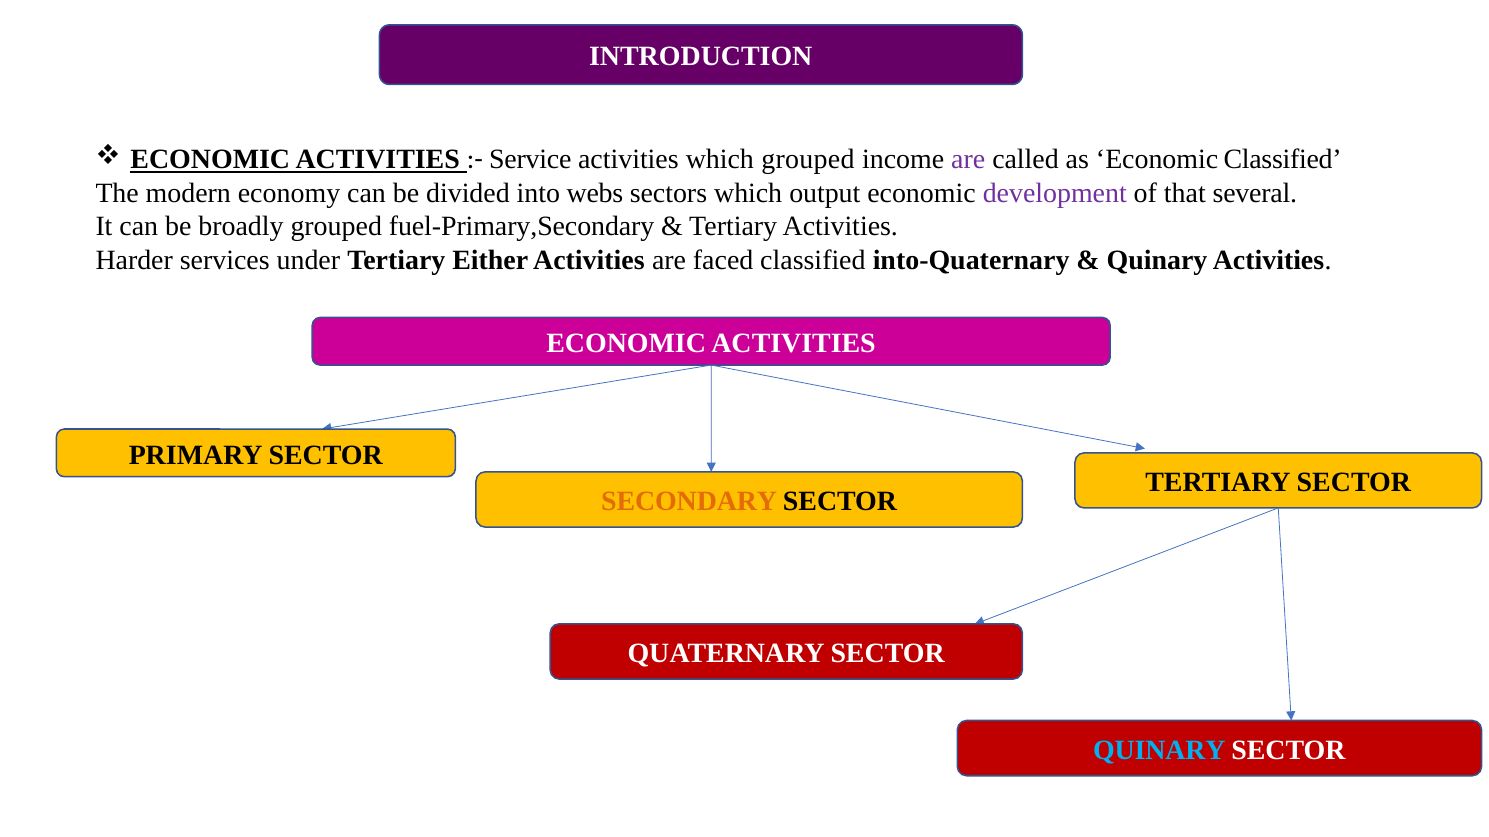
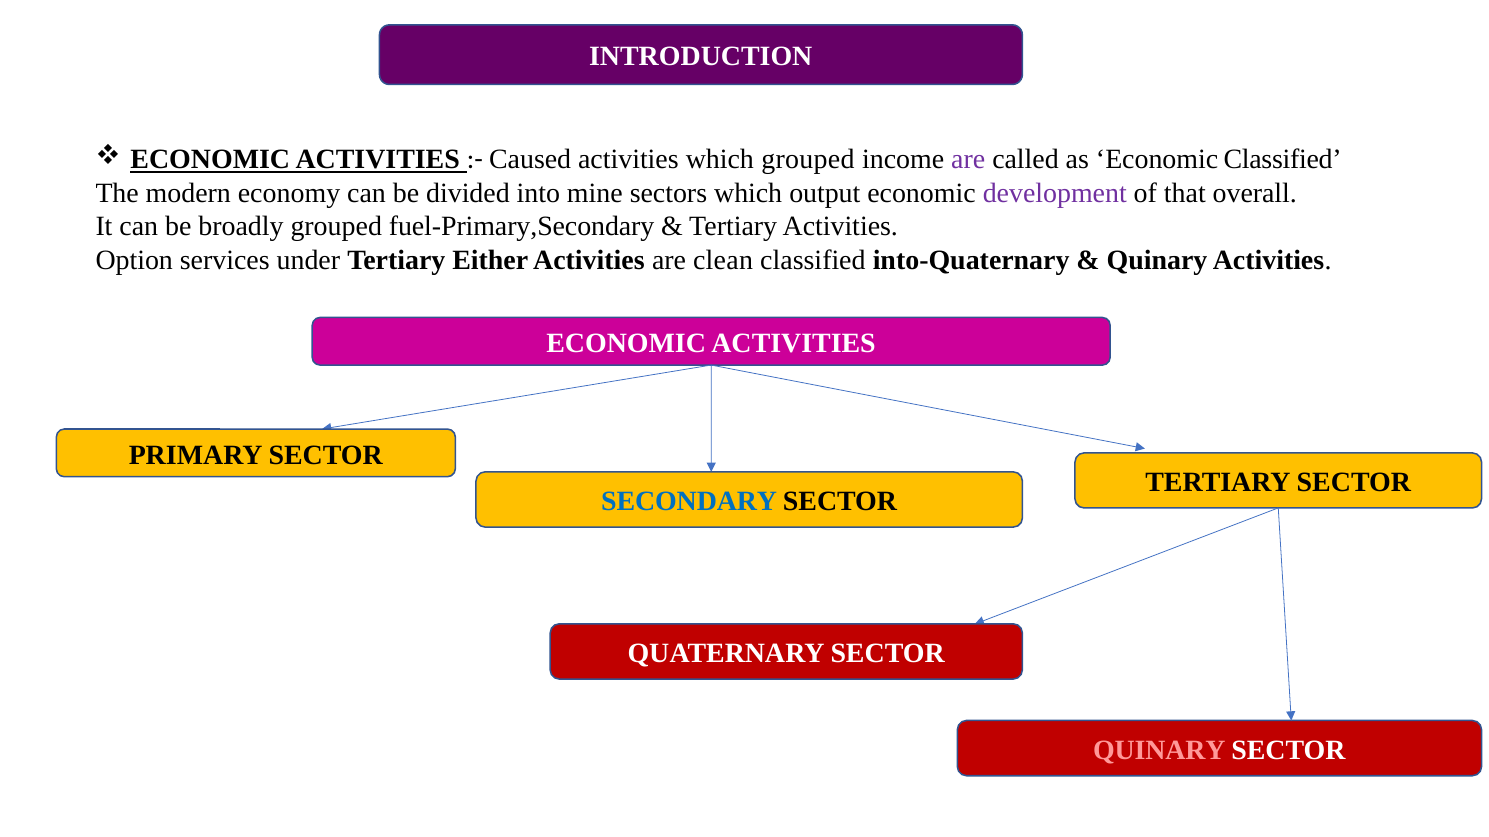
Service: Service -> Caused (530, 160)
webs: webs -> mine (595, 193)
several: several -> overall (1255, 193)
Harder: Harder -> Option (134, 260)
faced: faced -> clean (723, 260)
SECONDARY colour: orange -> blue (689, 502)
QUINARY colour: light blue -> pink (1159, 751)
